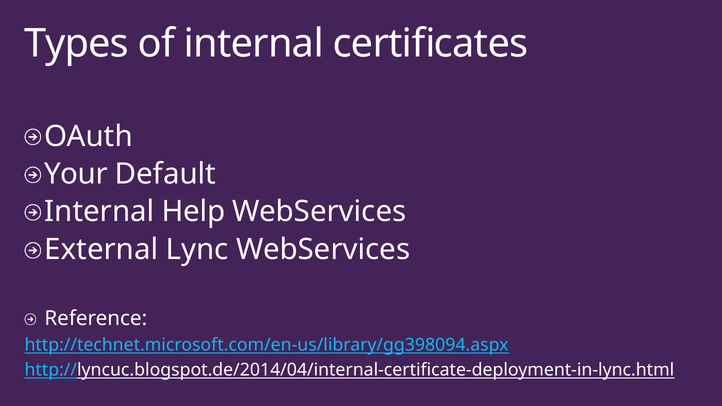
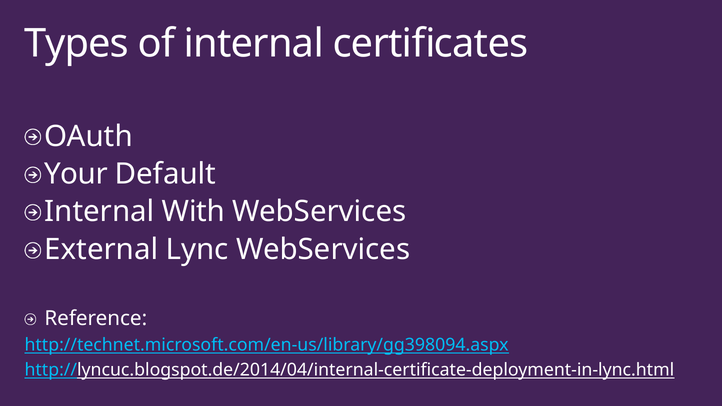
Help: Help -> With (194, 212)
